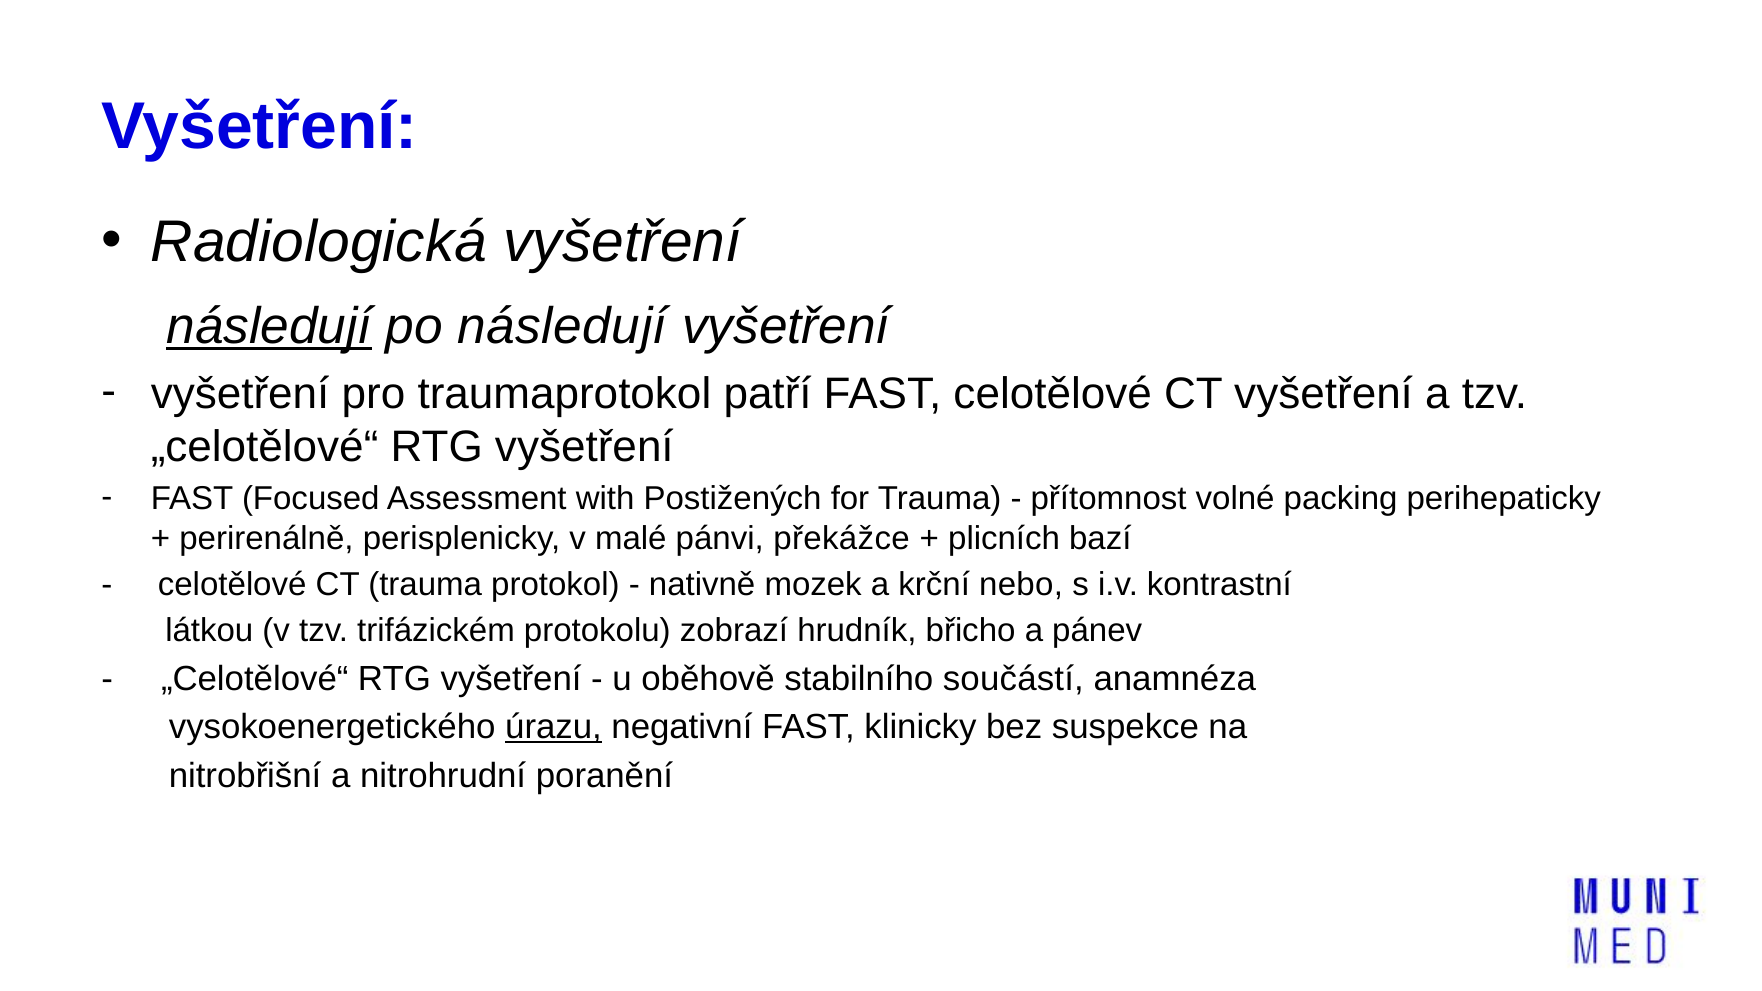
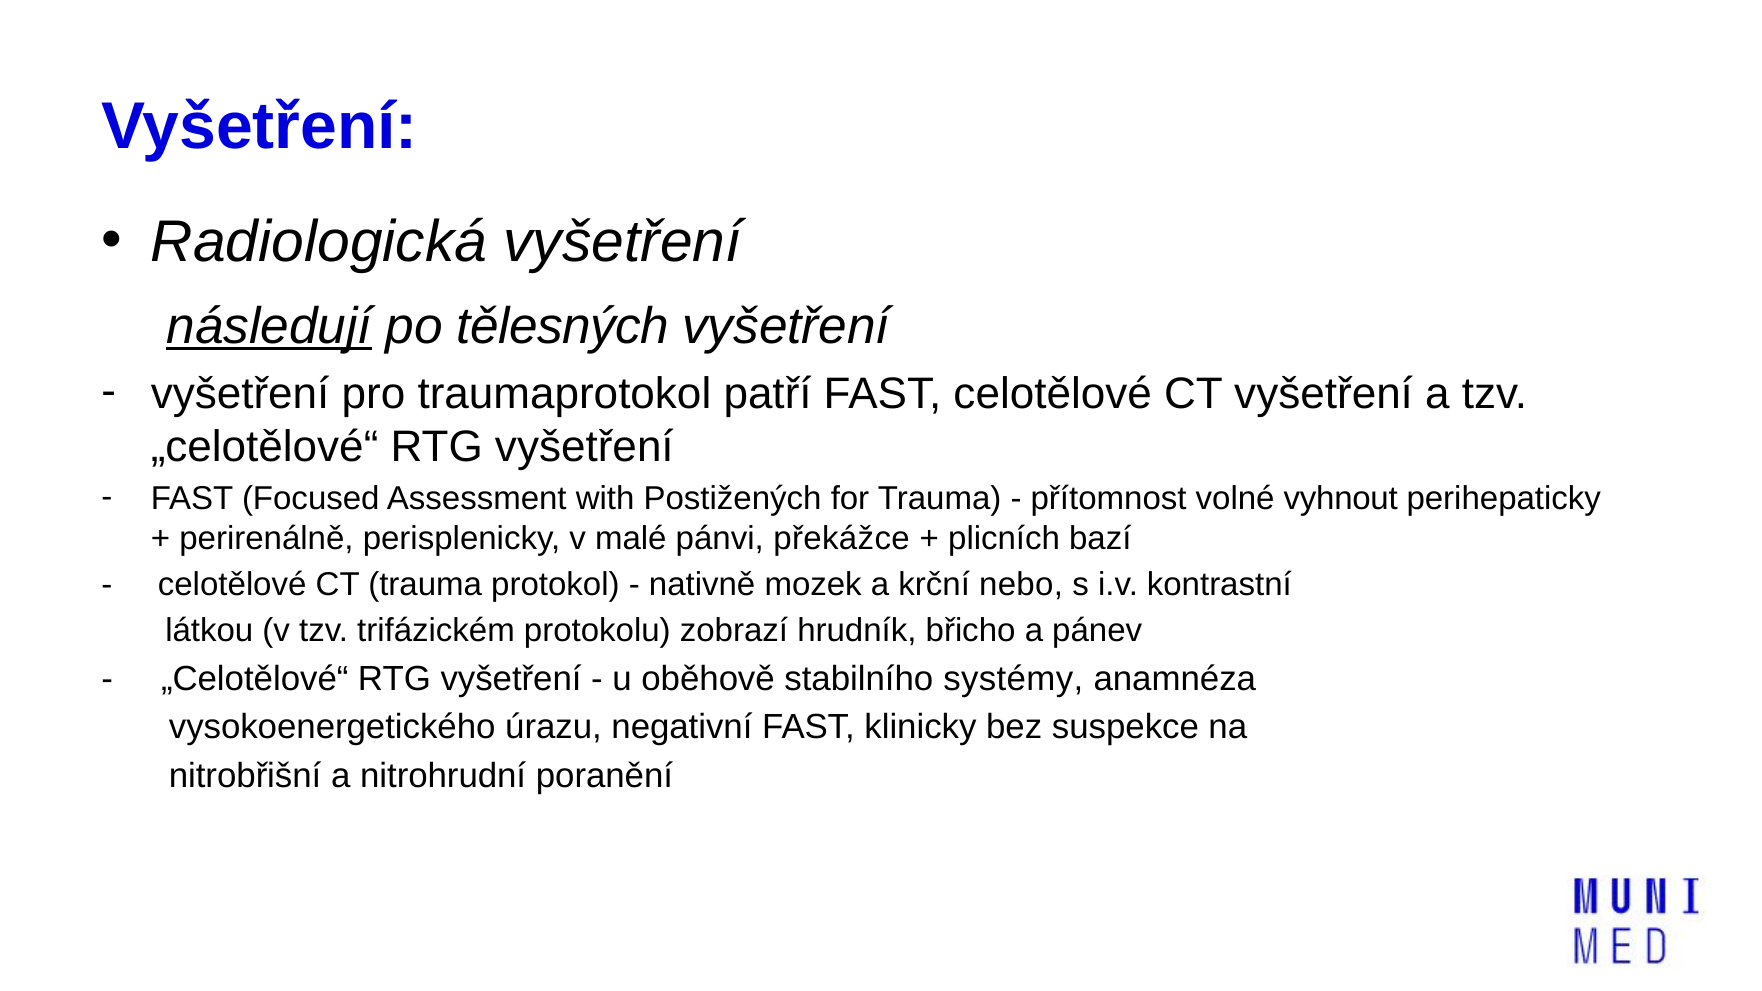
po následují: následují -> tělesných (563, 327)
packing: packing -> vyhnout (1341, 499)
součástí: součástí -> systémy (1013, 679)
úrazu underline: present -> none (554, 728)
